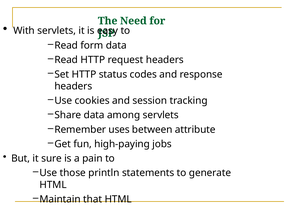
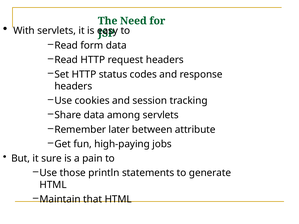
uses: uses -> later (119, 130)
